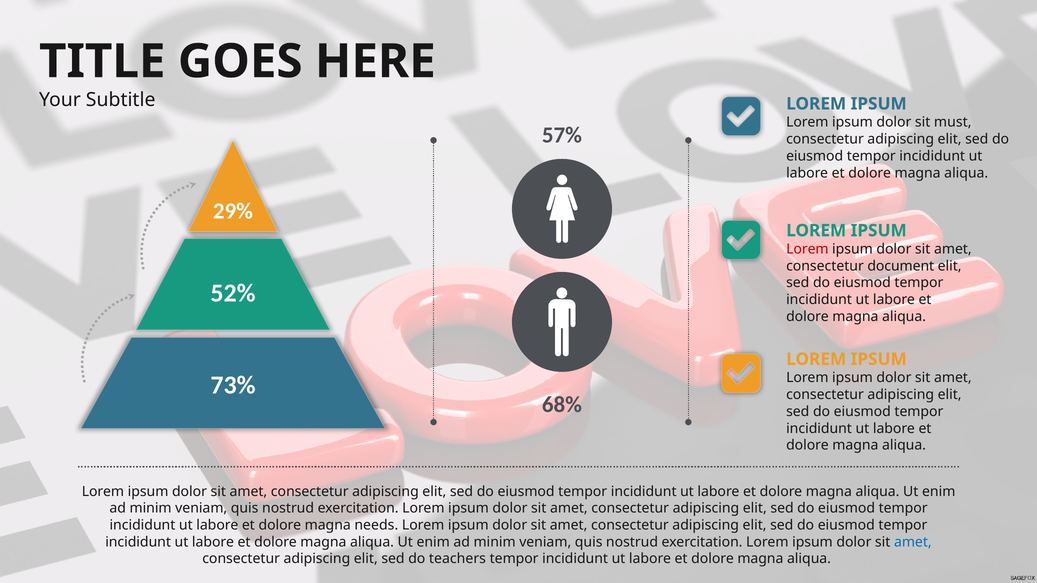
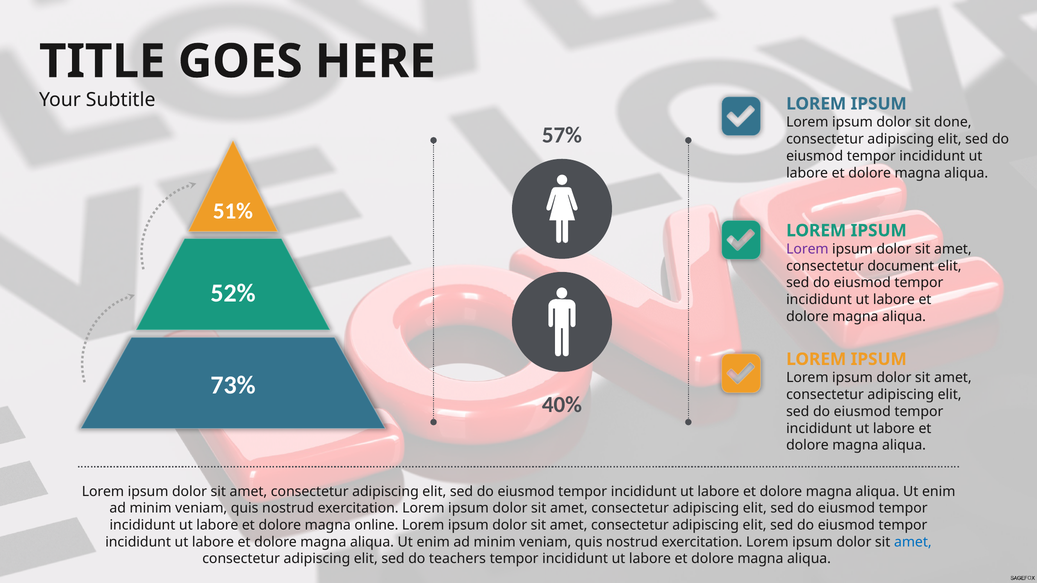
must: must -> done (953, 122)
29%: 29% -> 51% (233, 211)
Lorem colour: red -> purple (807, 249)
68%: 68% -> 40% (562, 405)
needs: needs -> online (376, 525)
